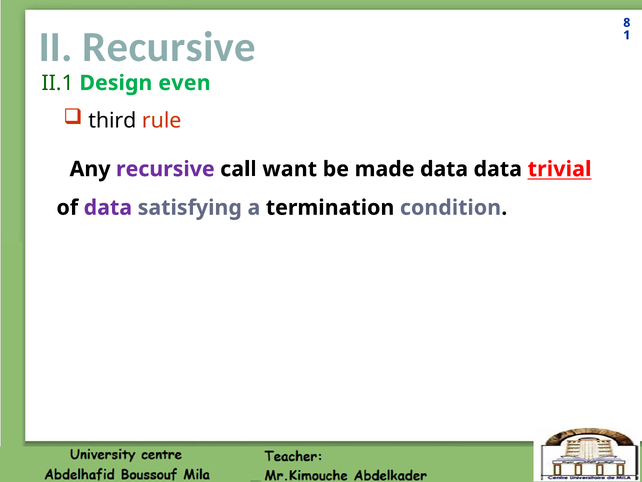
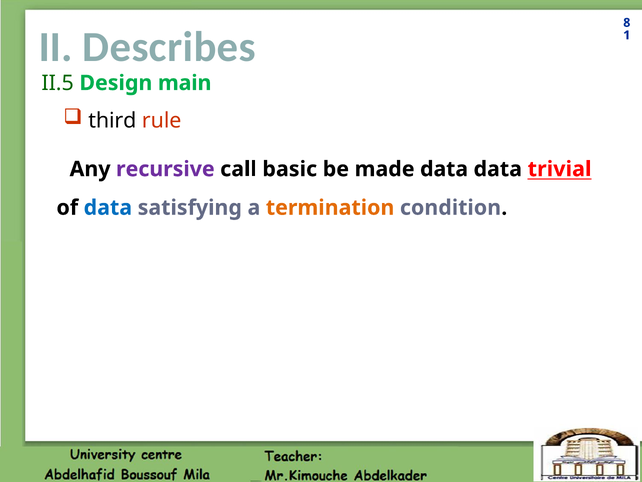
II Recursive: Recursive -> Describes (169, 47)
II.1: II.1 -> II.5 (58, 83)
even: even -> main (185, 83)
want: want -> basic (290, 169)
data colour: purple -> blue (108, 207)
termination colour: black -> orange (330, 207)
